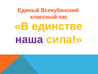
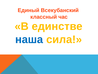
наша colour: purple -> blue (29, 39)
